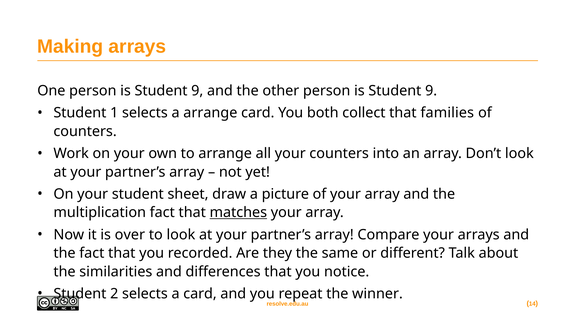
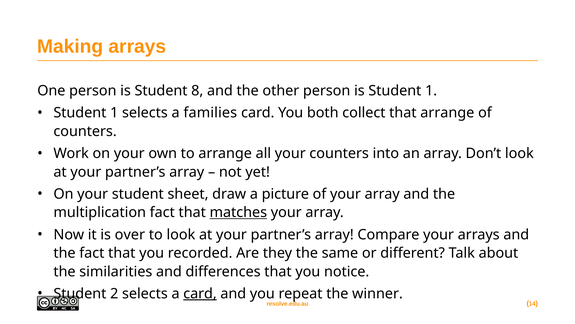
9: 9 -> 8 (197, 91)
9: 9 -> 1 (431, 91)
a arrange: arrange -> families (210, 113)
that families: families -> arrange (447, 113)
card underline: none -> present (200, 293)
